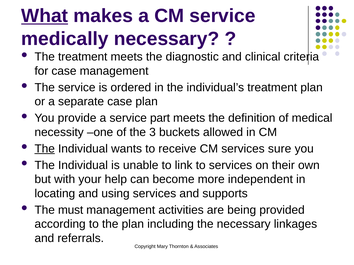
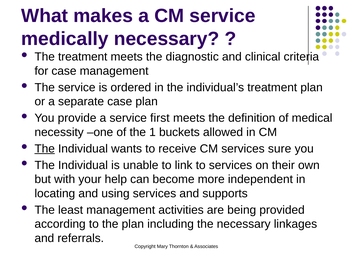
What underline: present -> none (45, 16)
part: part -> first (160, 118)
3: 3 -> 1 (153, 132)
must: must -> least (71, 210)
